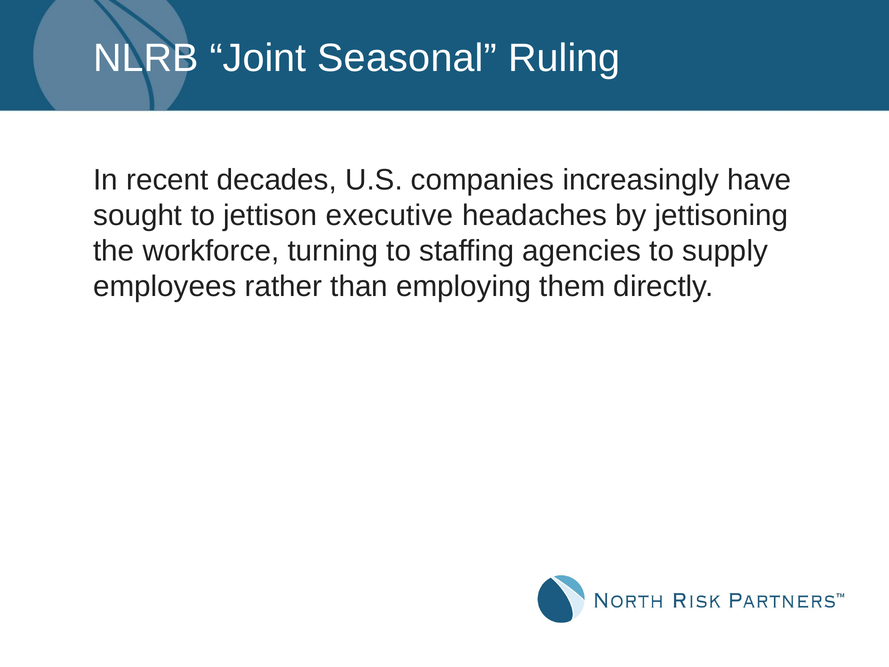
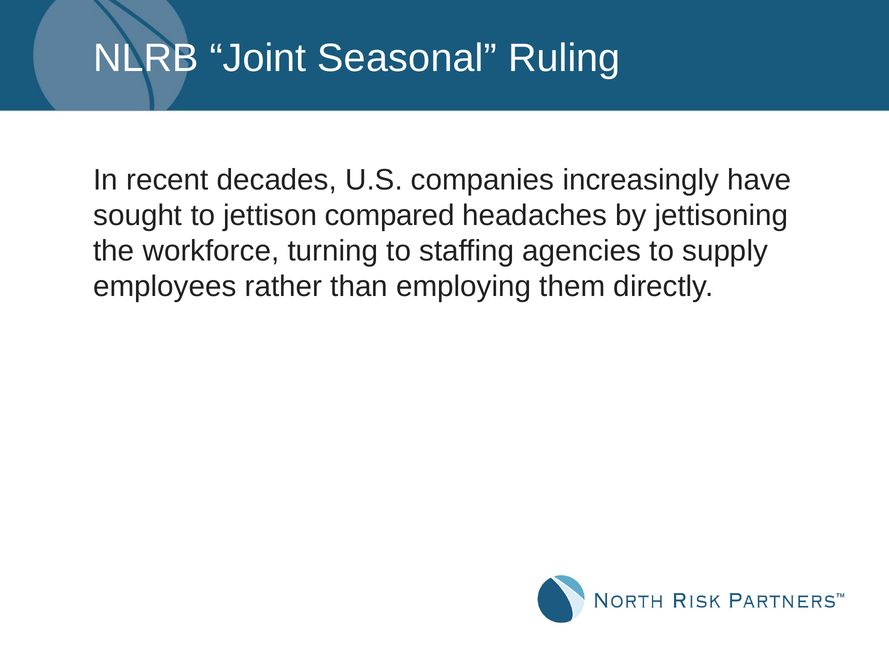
executive: executive -> compared (390, 215)
